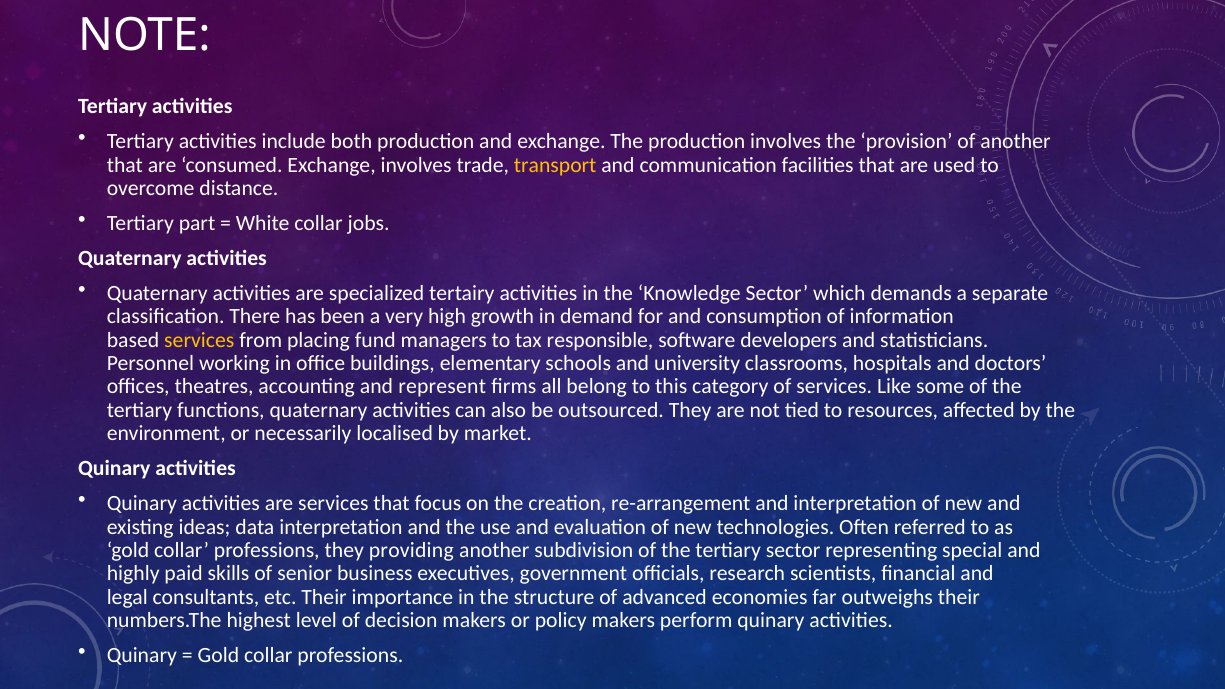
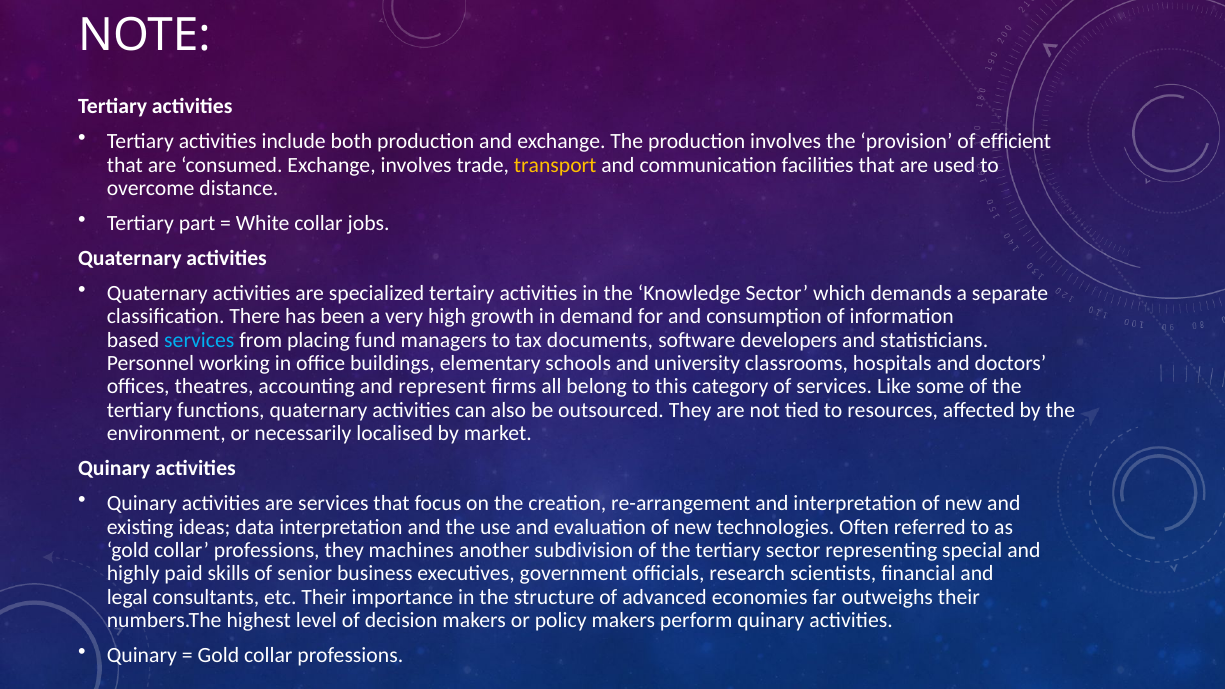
of another: another -> efficient (1016, 142)
services colour: yellow -> light blue (199, 340)
responsible: responsible -> documents (600, 340)
providing: providing -> machines (411, 550)
